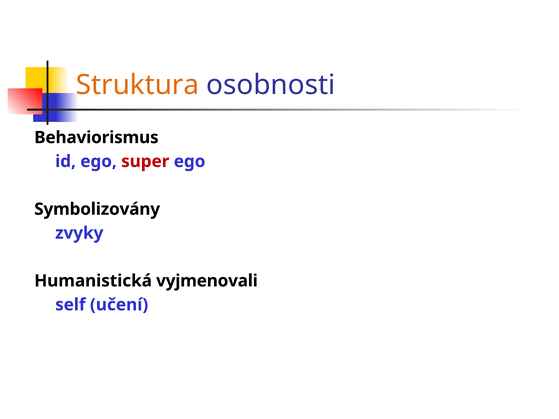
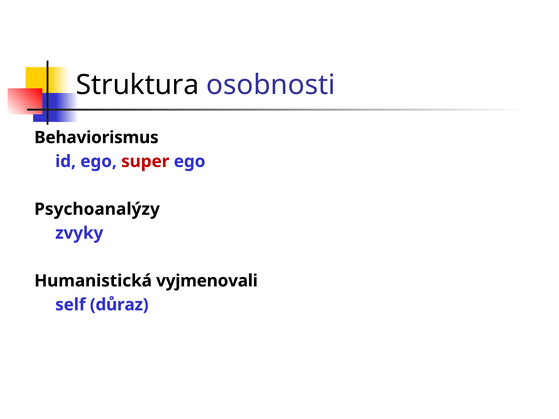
Struktura colour: orange -> black (138, 85)
Symbolizovány: Symbolizovány -> Psychoanalýzy (97, 209)
učení: učení -> důraz (119, 305)
